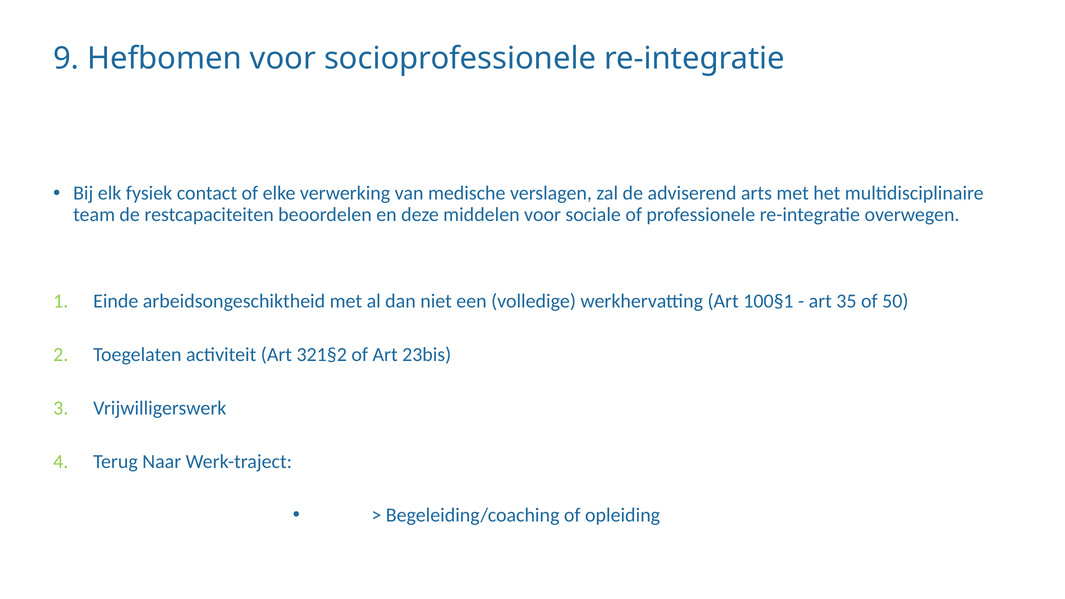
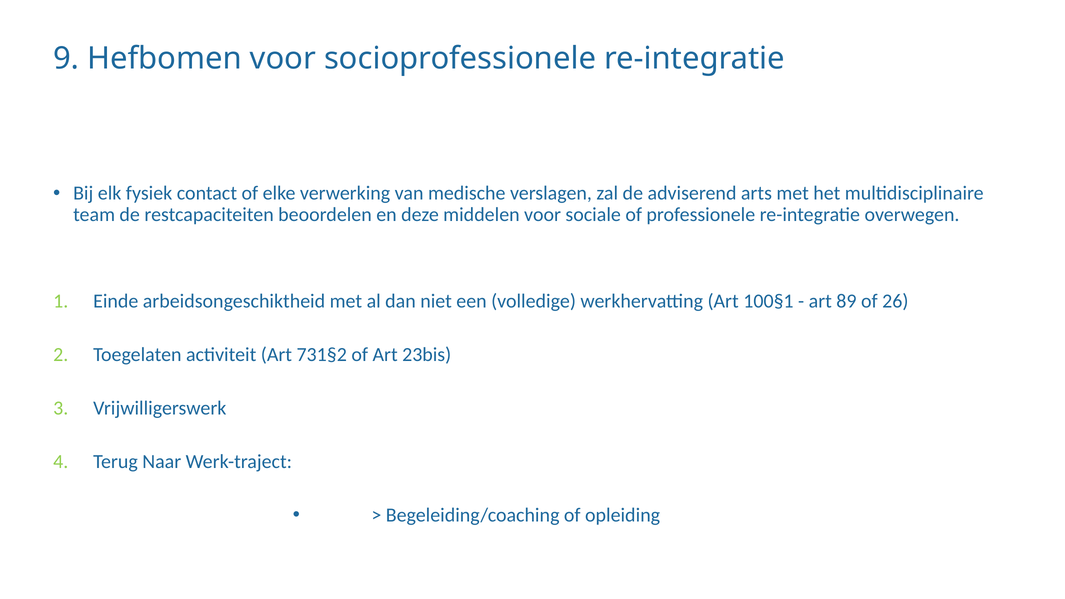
35: 35 -> 89 (846, 301)
50: 50 -> 26 (895, 301)
321§2: 321§2 -> 731§2 (322, 355)
